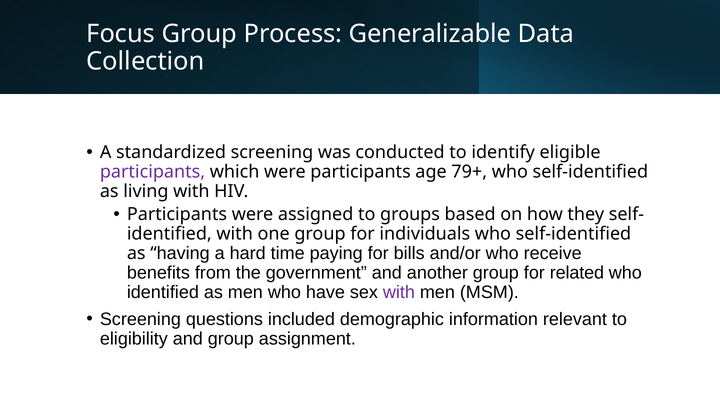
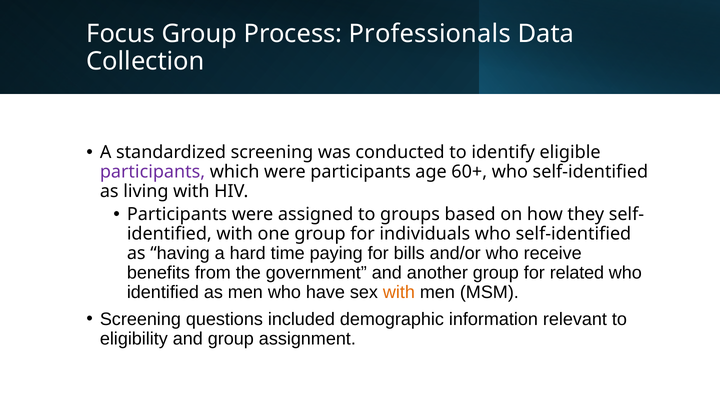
Generalizable: Generalizable -> Professionals (430, 34)
79+: 79+ -> 60+ (469, 172)
with colour: purple -> orange (399, 292)
